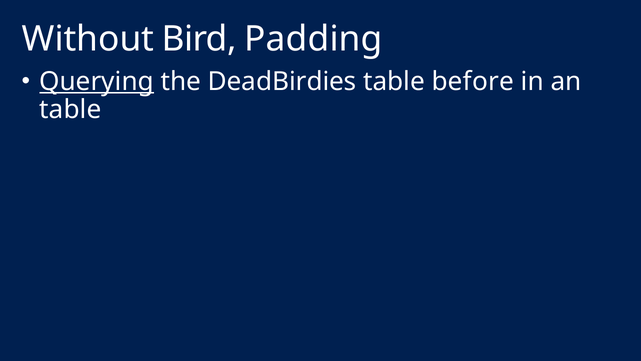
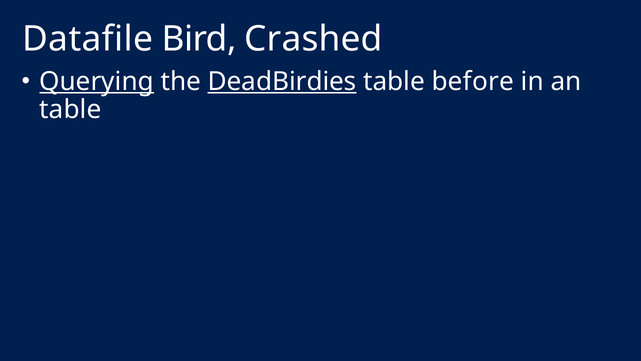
Without: Without -> Datafile (88, 39)
Padding: Padding -> Crashed (313, 39)
DeadBirdies underline: none -> present (282, 81)
